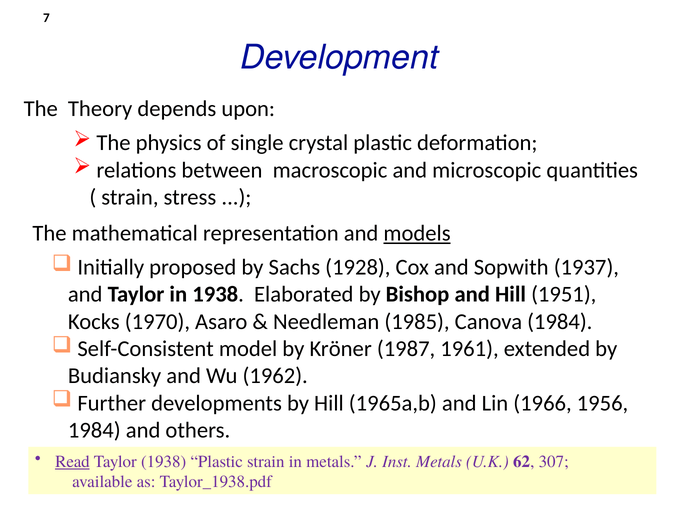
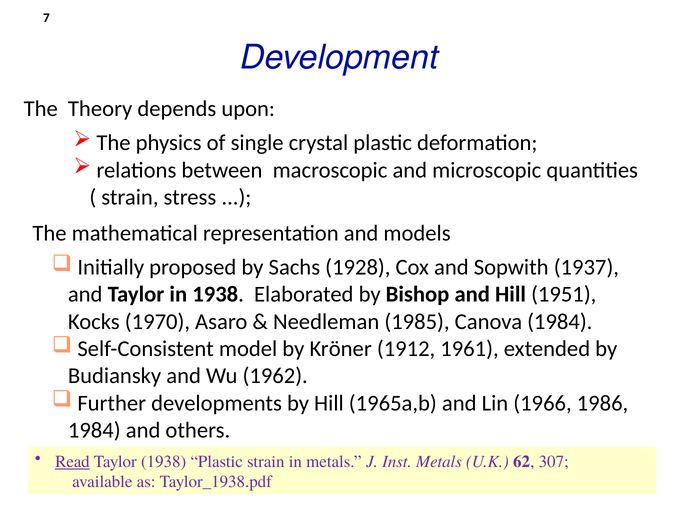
models underline: present -> none (417, 233)
1987: 1987 -> 1912 (406, 349)
1956: 1956 -> 1986 (602, 403)
